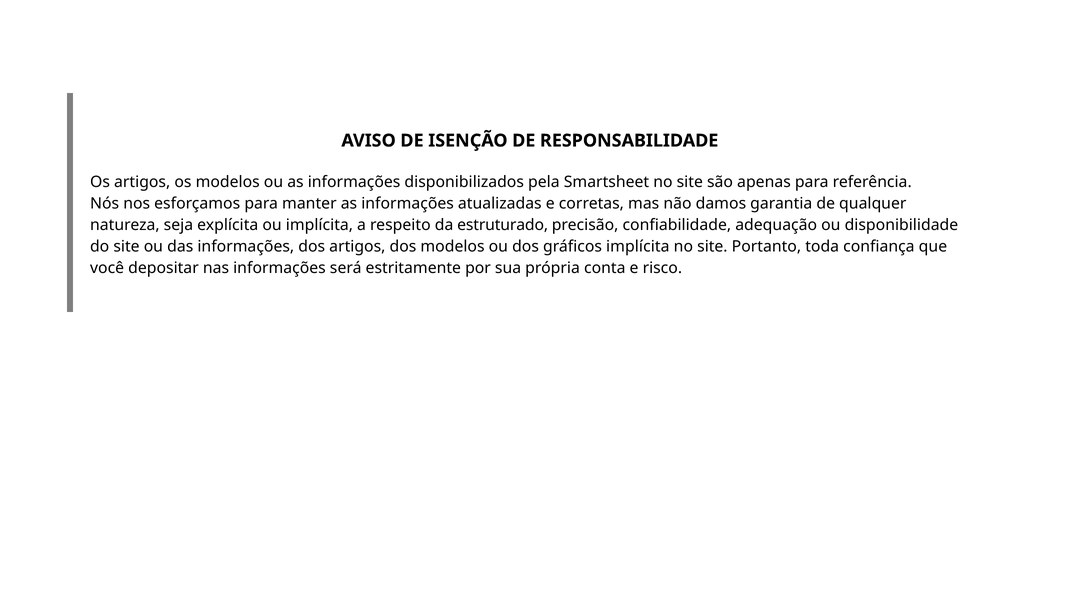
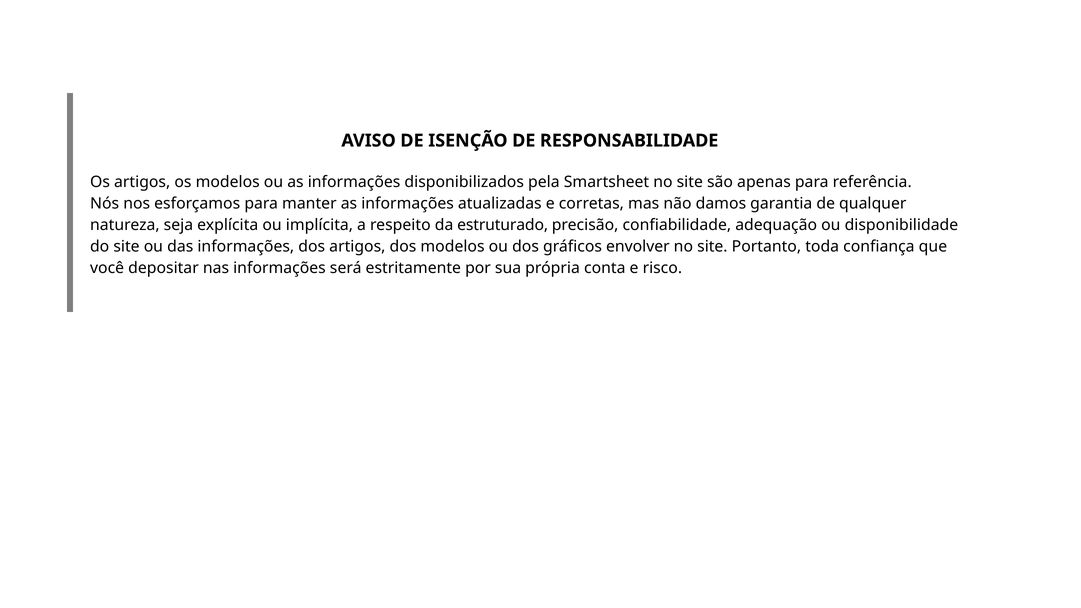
gráficos implícita: implícita -> envolver (638, 246)
